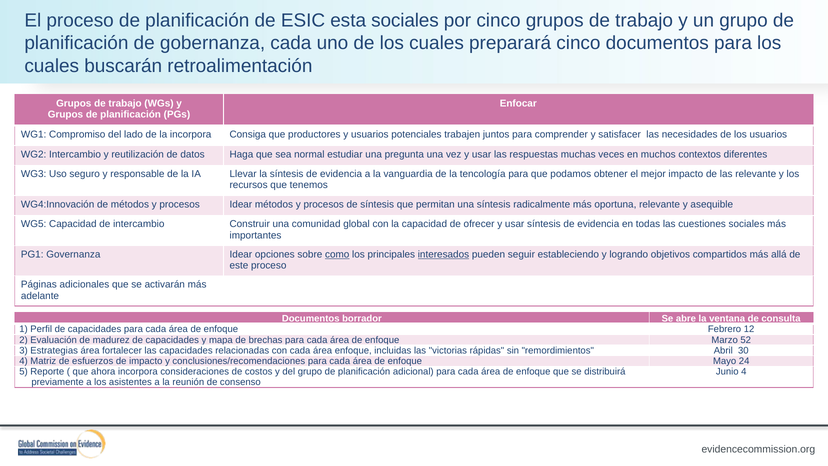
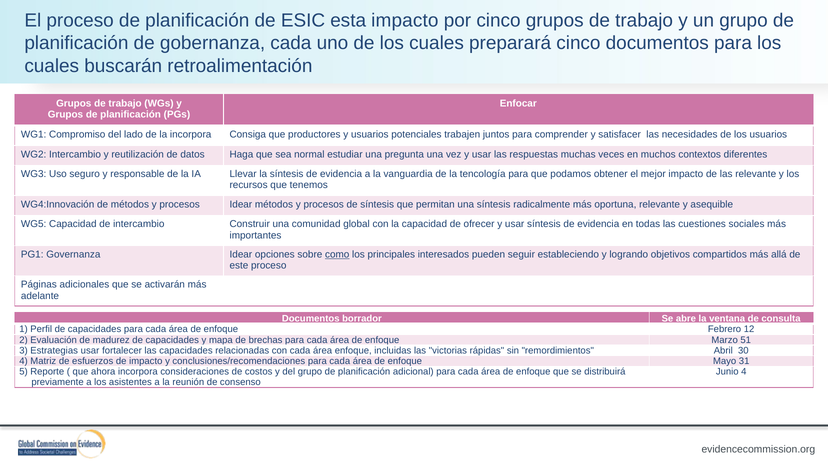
esta sociales: sociales -> impacto (405, 20)
interesados underline: present -> none (443, 254)
52: 52 -> 51 (746, 340)
Estrategias área: área -> usar (90, 350)
24: 24 -> 31 (744, 361)
